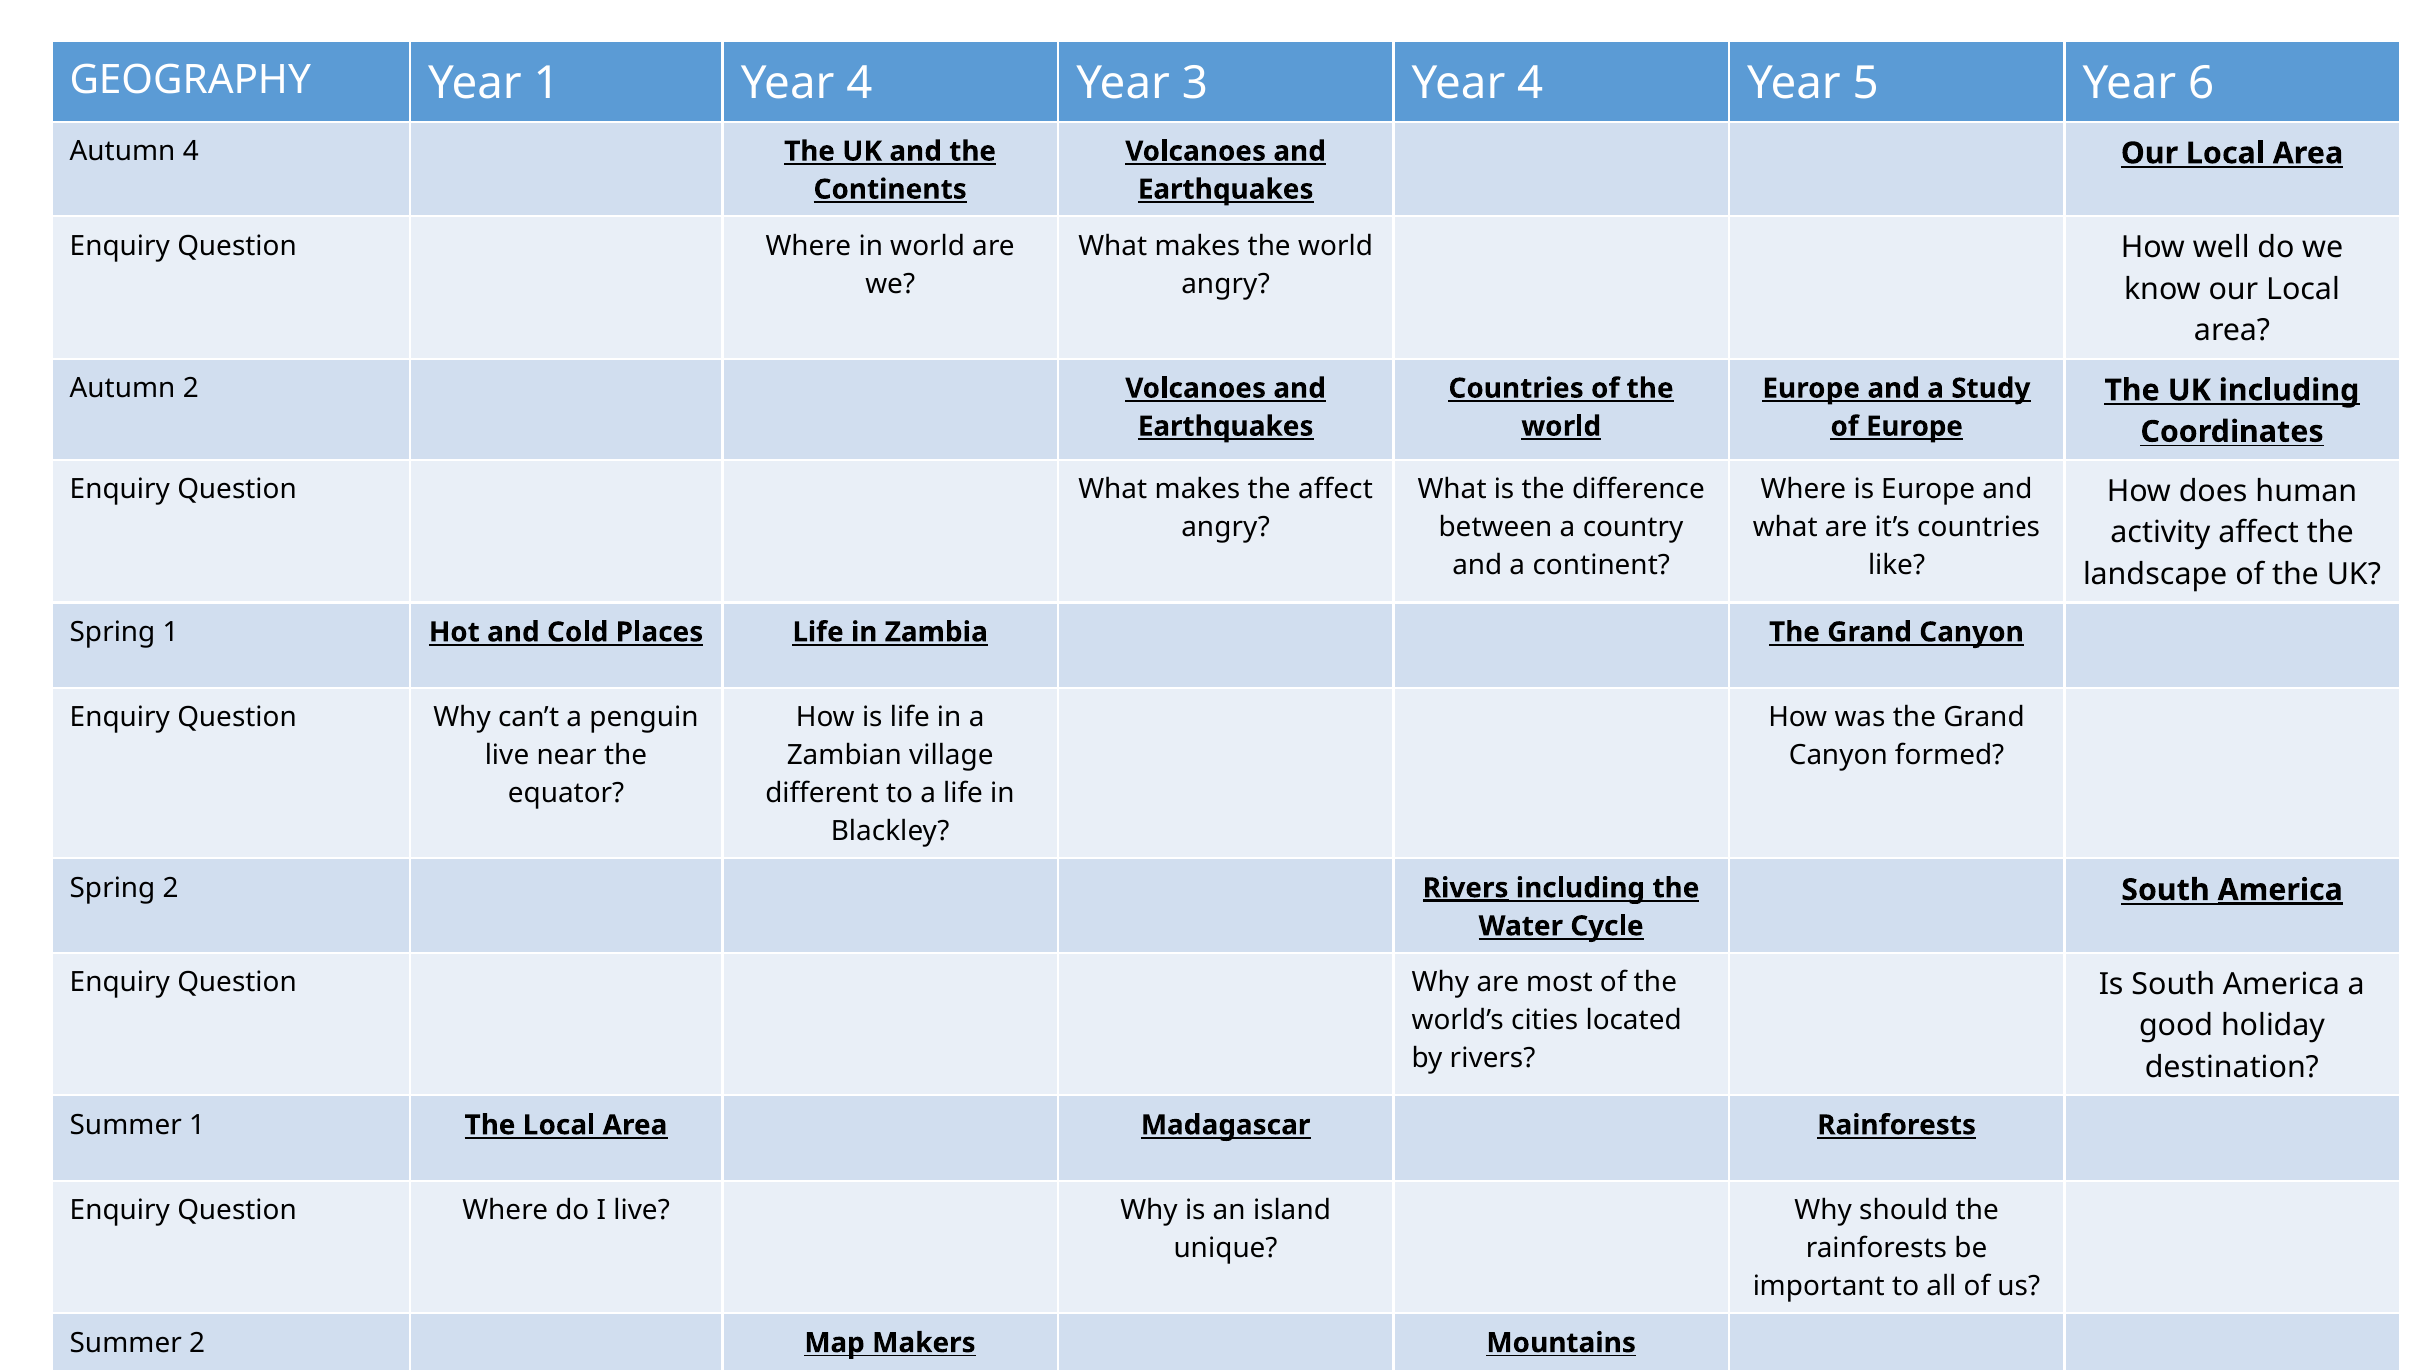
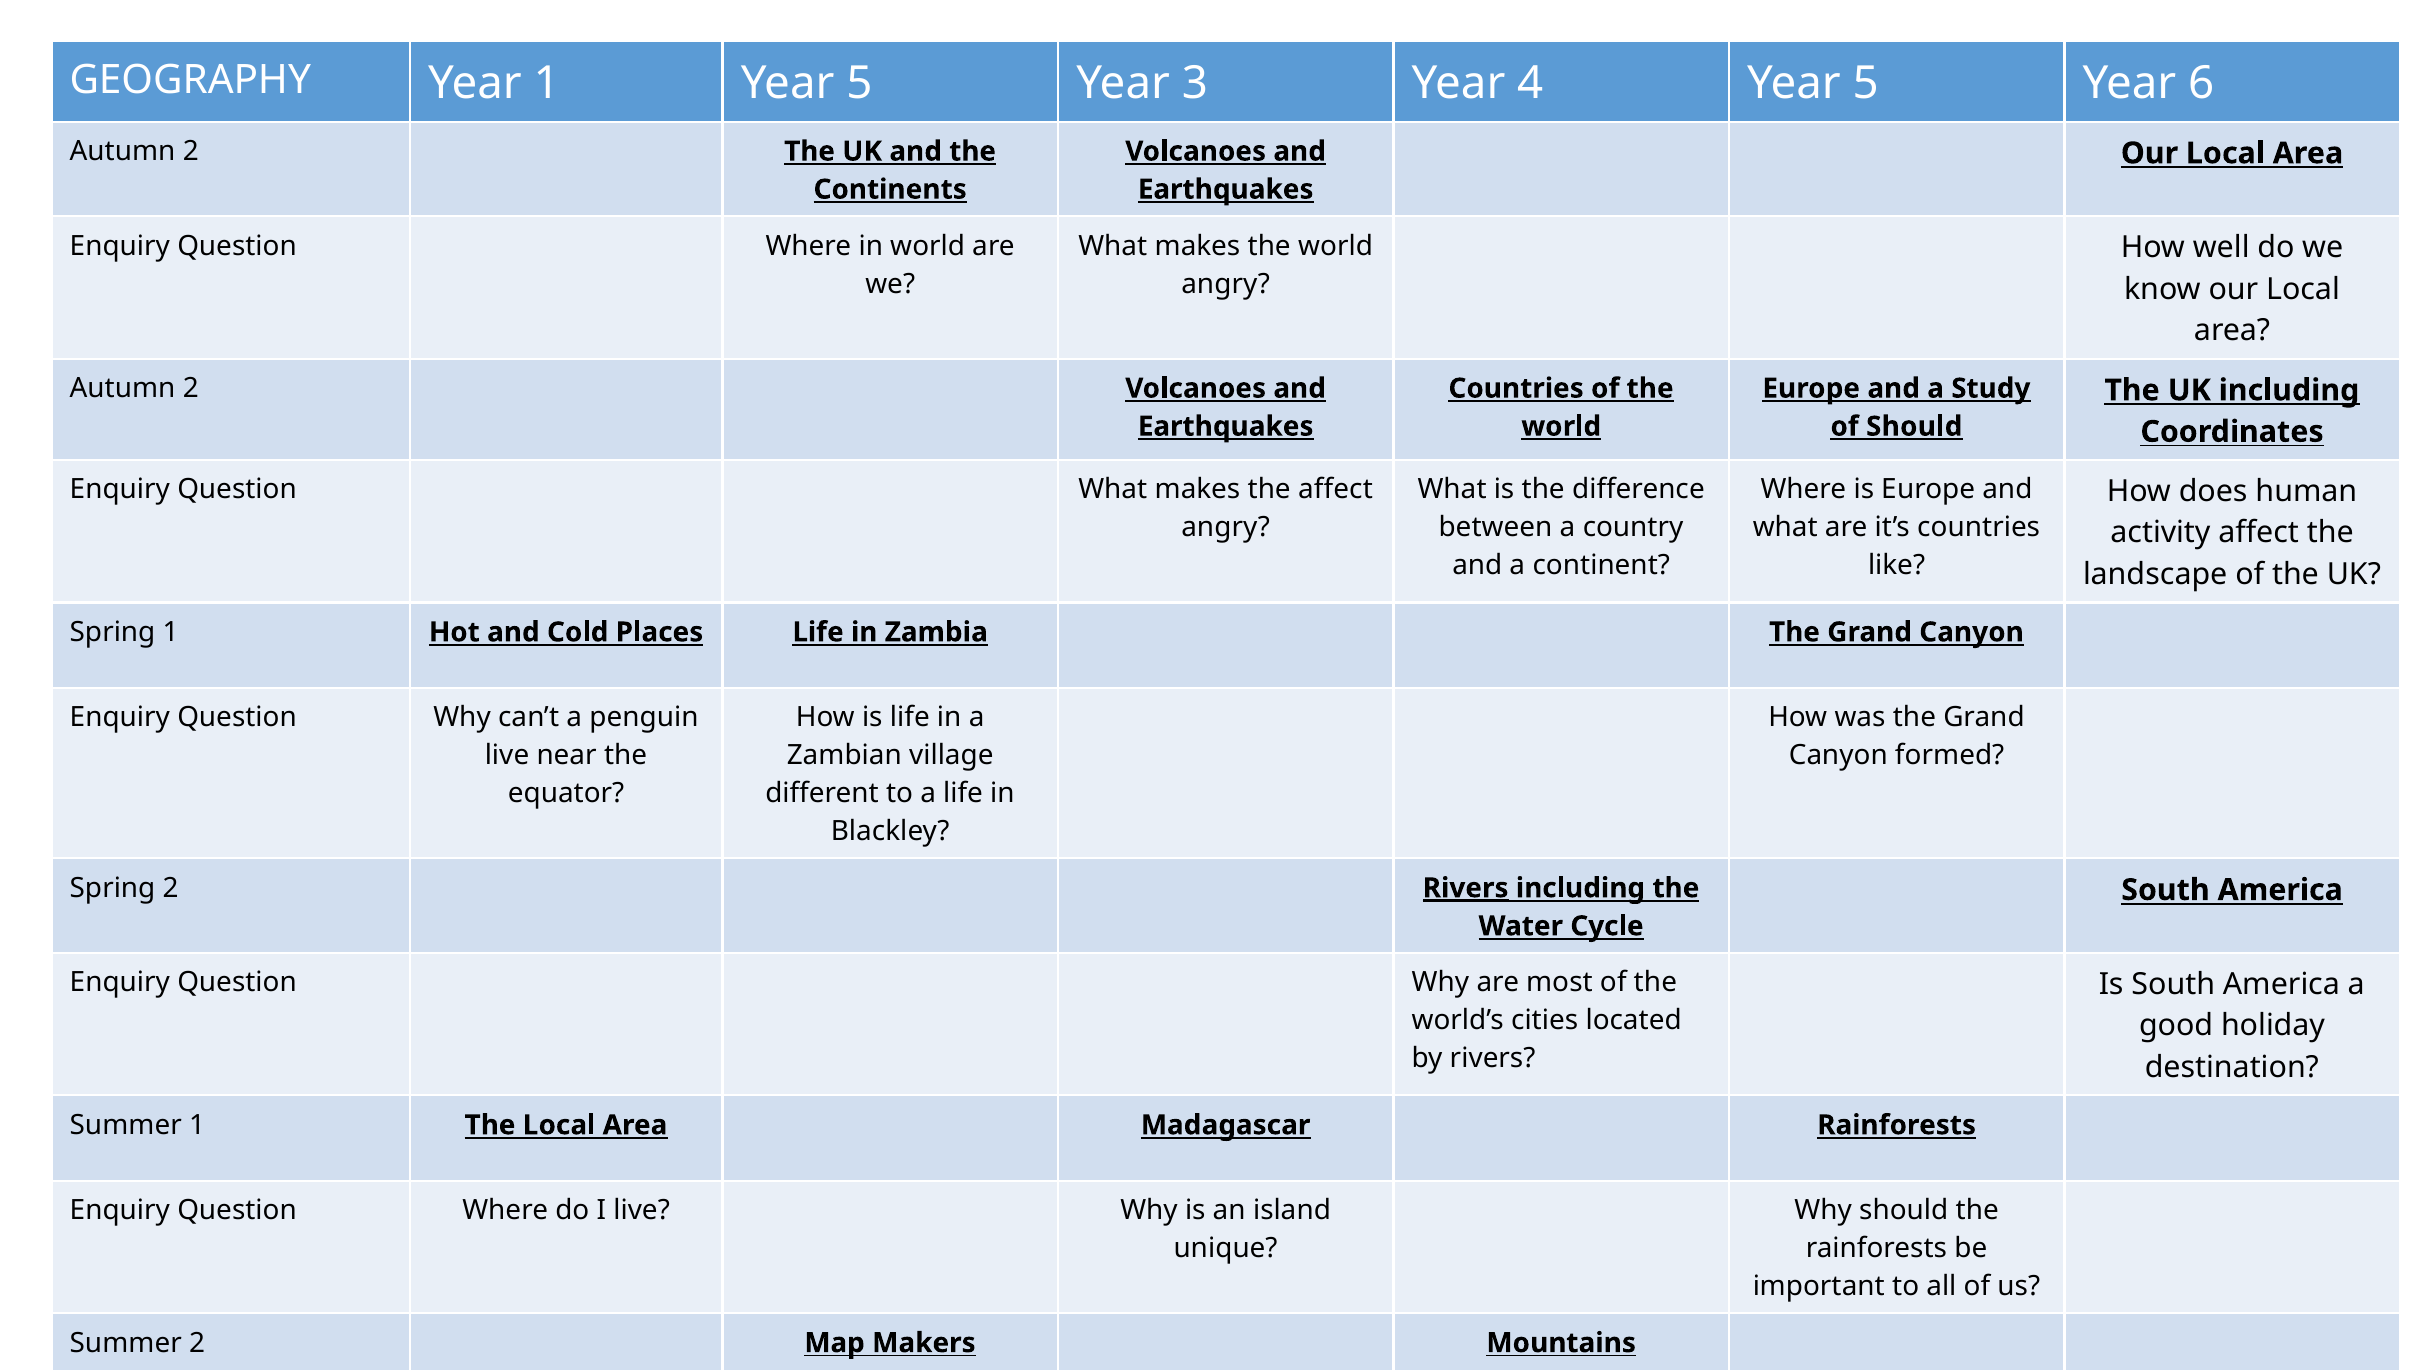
1 Year 4: 4 -> 5 (859, 84)
4: 4 -> 2 (191, 151)
of Europe: Europe -> Should (1914, 426)
America underline: present -> none (2280, 890)
